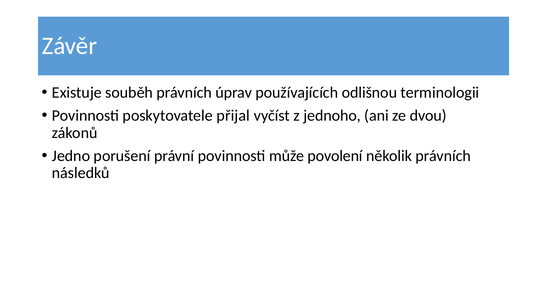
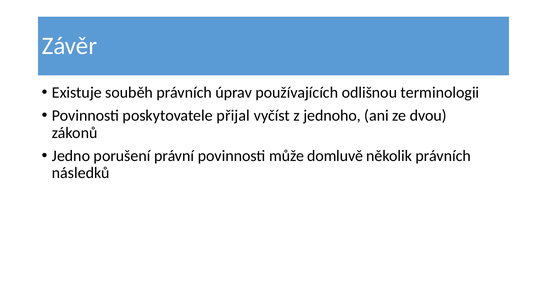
povolení: povolení -> domluvě (335, 156)
